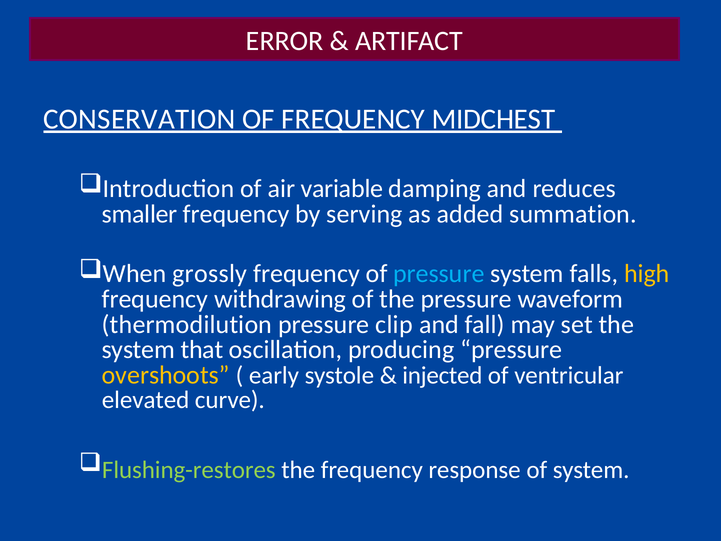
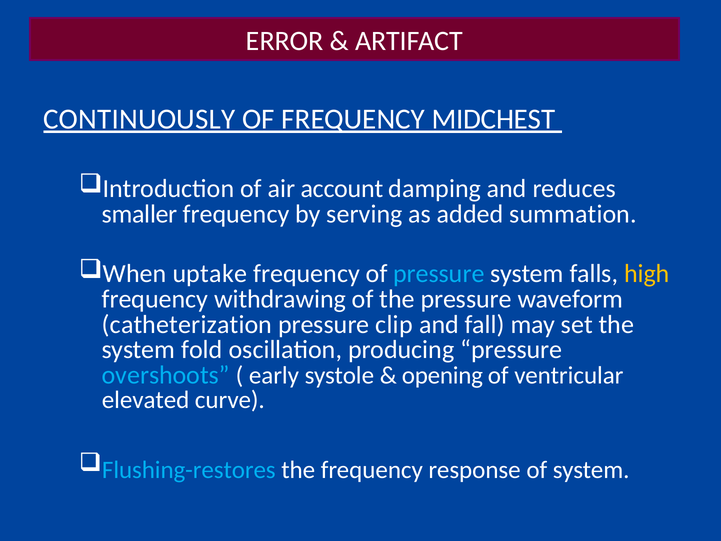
CONSERVATION: CONSERVATION -> CONTINUOUSLY (139, 119)
variable: variable -> account (342, 189)
grossly: grossly -> uptake (210, 274)
thermodilution: thermodilution -> catheterization (187, 324)
that: that -> fold (202, 350)
overshoots colour: yellow -> light blue (166, 375)
injected: injected -> opening (442, 375)
Flushing-restores colour: light green -> light blue (189, 470)
